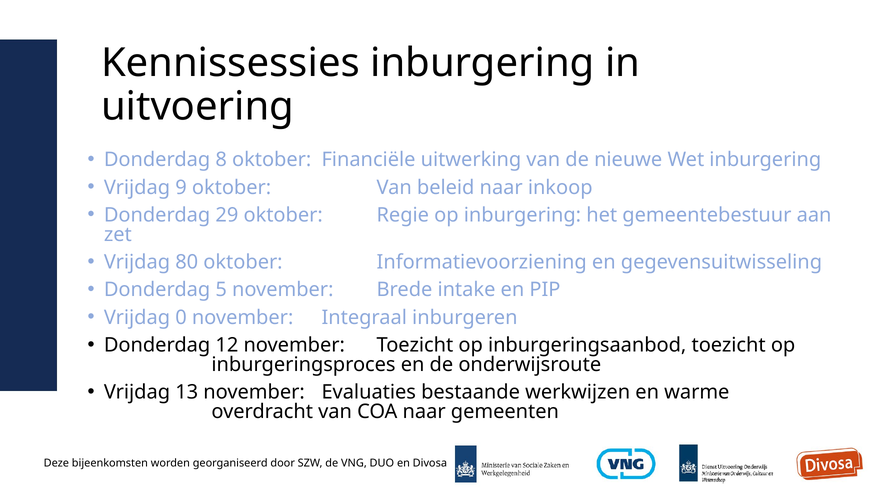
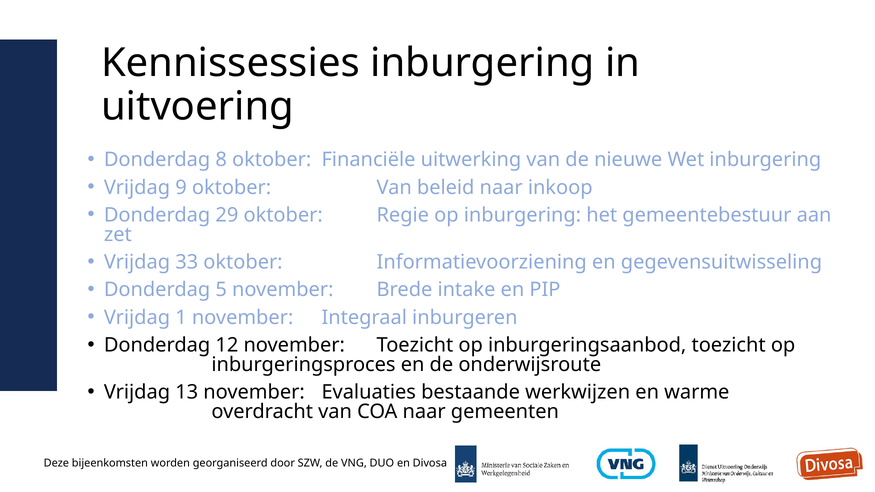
80: 80 -> 33 (187, 262)
0: 0 -> 1 (181, 318)
